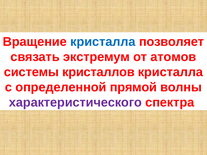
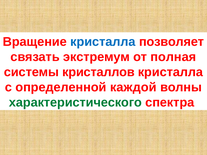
атомов: атомов -> полная (173, 57)
прямой: прямой -> каждой (133, 87)
характеристического colour: purple -> green (75, 103)
